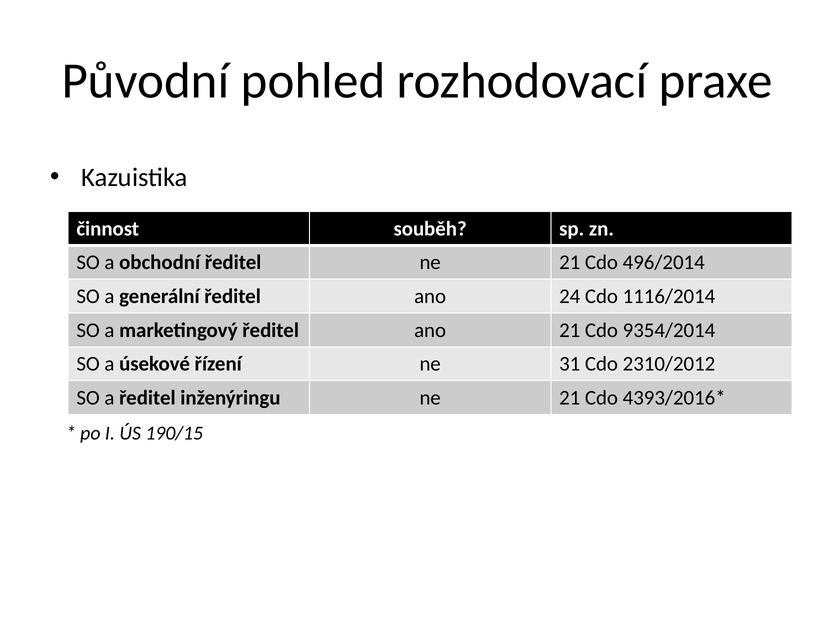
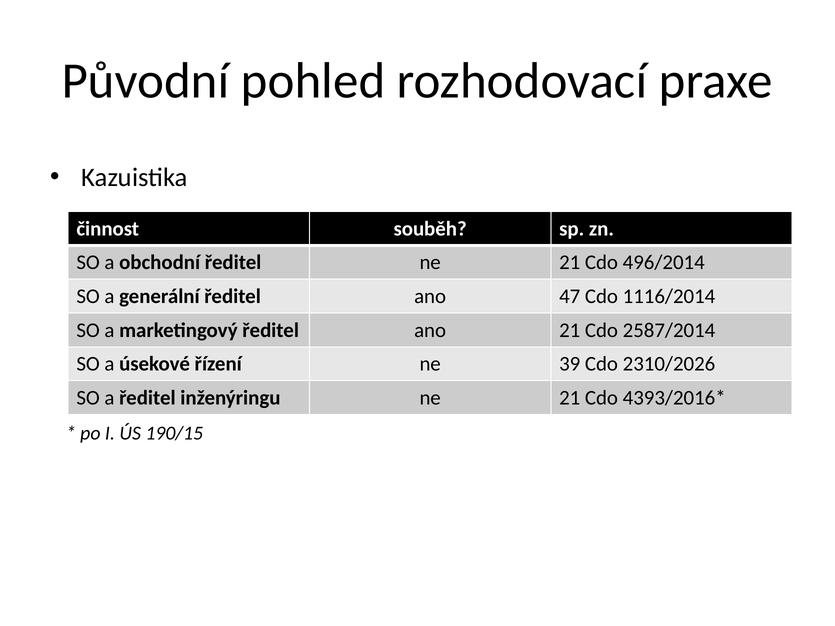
24: 24 -> 47 (570, 296)
9354/2014: 9354/2014 -> 2587/2014 (669, 330)
31: 31 -> 39 (570, 364)
2310/2012: 2310/2012 -> 2310/2026 (669, 364)
